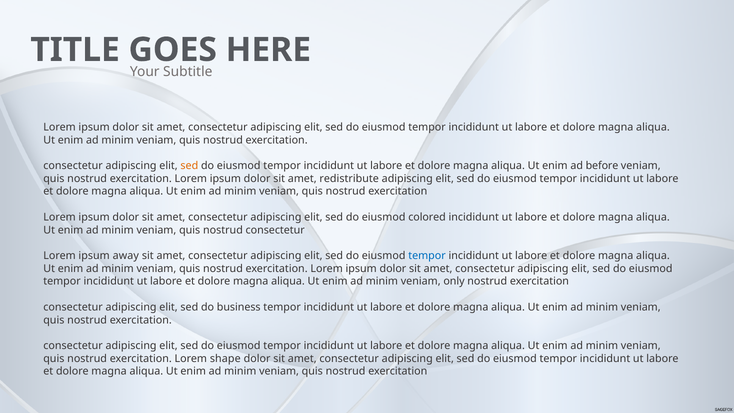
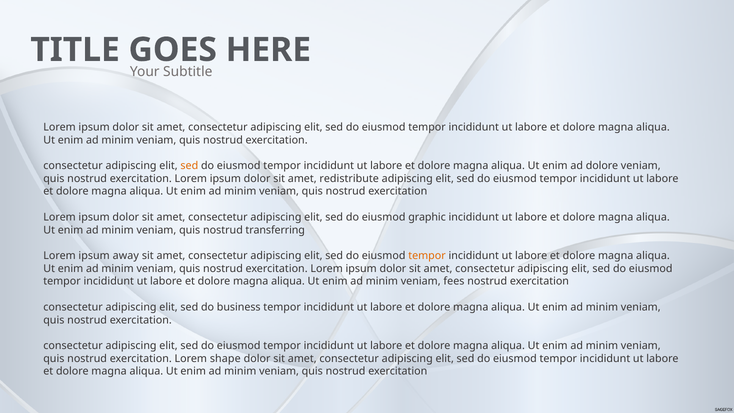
ad before: before -> dolore (602, 166)
colored: colored -> graphic (427, 217)
nostrud consectetur: consectetur -> transferring (275, 230)
tempor colour: blue -> orange (427, 256)
only: only -> fees (454, 281)
